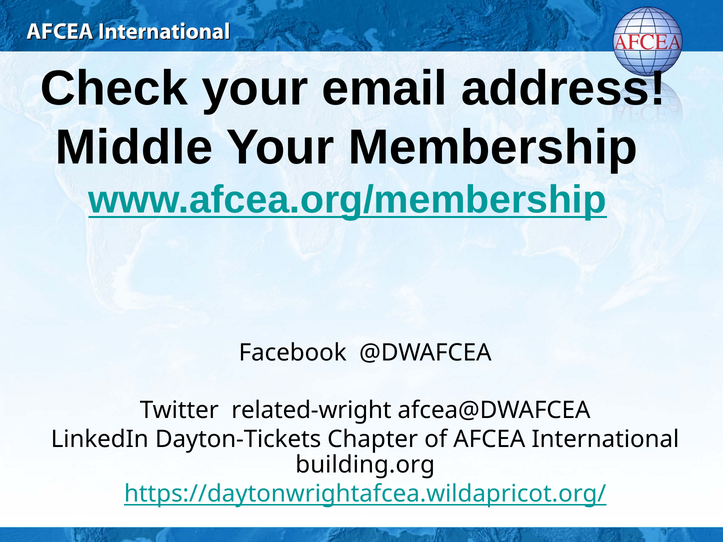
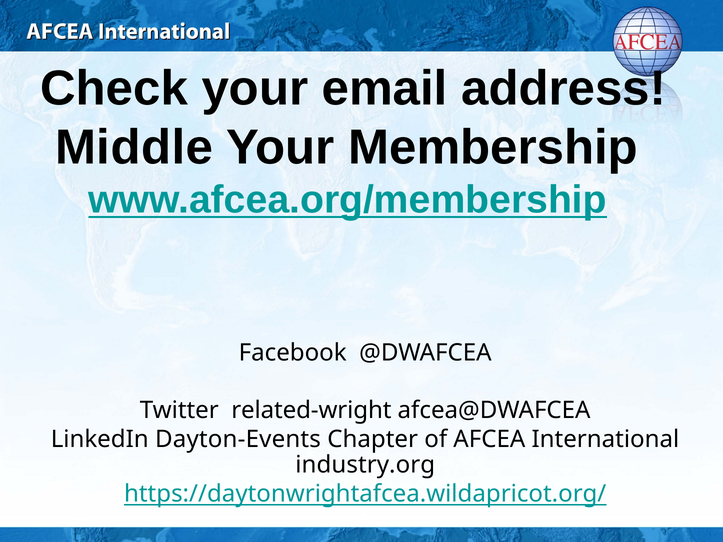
Dayton-Tickets: Dayton-Tickets -> Dayton-Events (238, 440)
building.org: building.org -> industry.org (365, 465)
